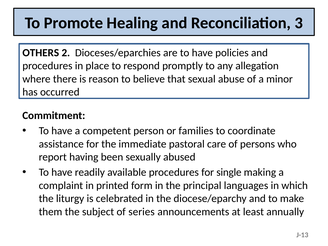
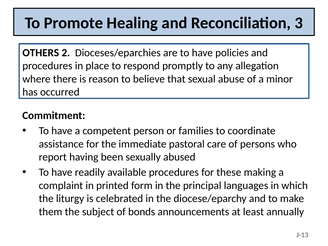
single: single -> these (229, 172)
series: series -> bonds (142, 212)
